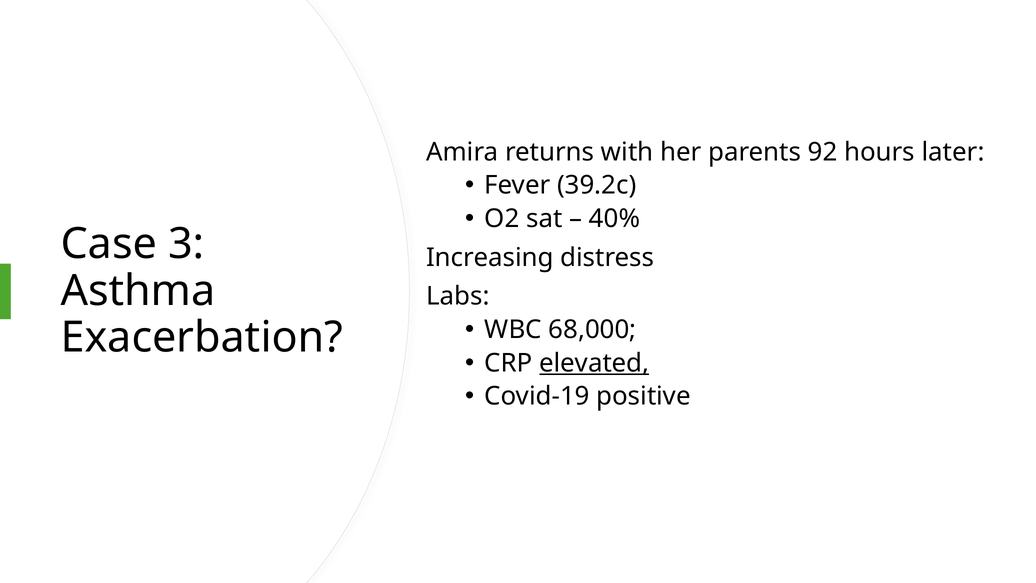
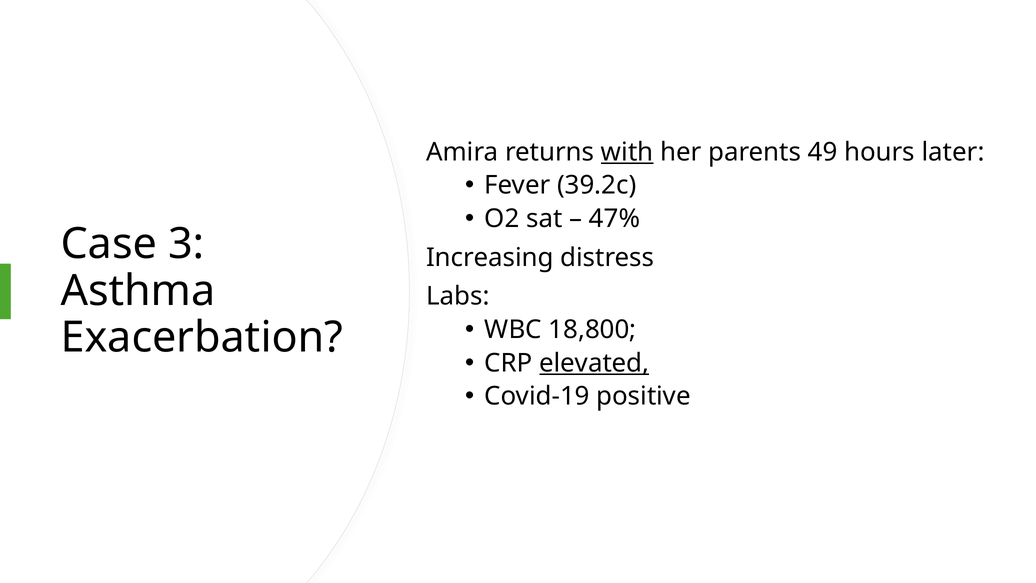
with underline: none -> present (627, 152)
92: 92 -> 49 (823, 152)
40%: 40% -> 47% (614, 219)
68,000: 68,000 -> 18,800 (592, 330)
